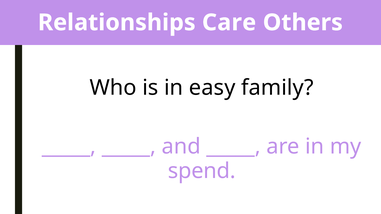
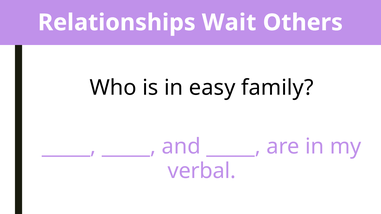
Care: Care -> Wait (229, 23)
spend: spend -> verbal (202, 171)
